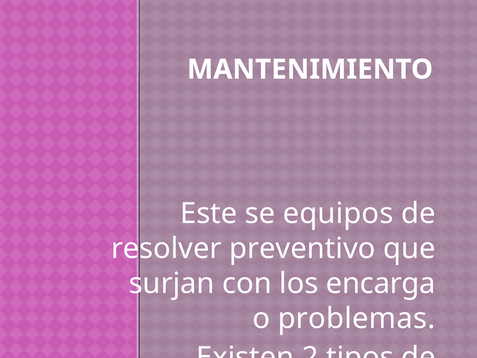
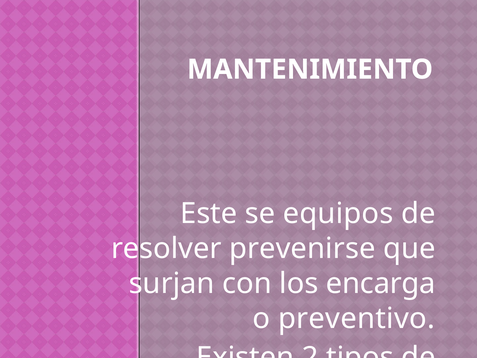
preventivo: preventivo -> prevenirse (302, 248)
problemas: problemas -> preventivo (356, 318)
